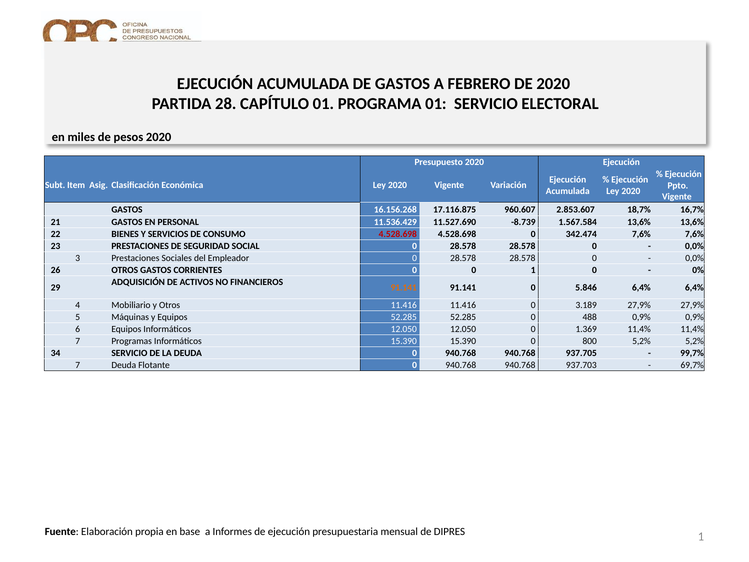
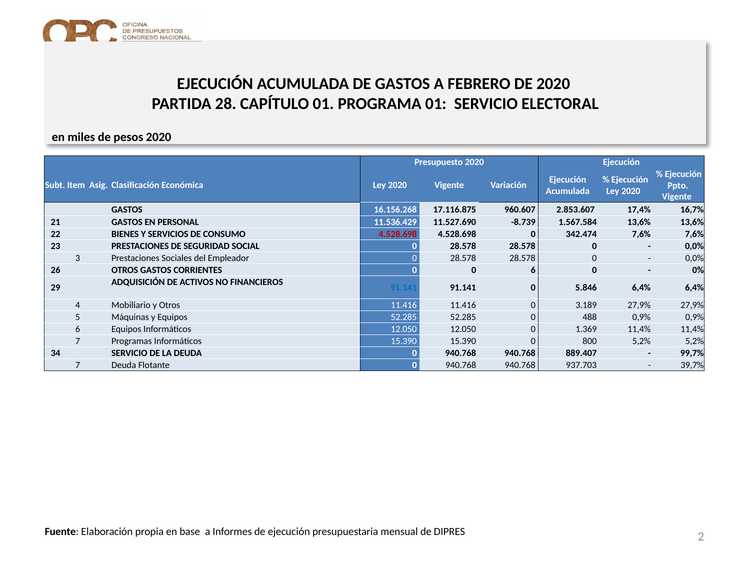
18,7%: 18,7% -> 17,4% (639, 209)
0 1: 1 -> 6 (533, 270)
91.141 colour: orange -> blue (404, 288)
937.705: 937.705 -> 889.407 (581, 353)
69,7%: 69,7% -> 39,7% (692, 365)
1: 1 -> 2 (701, 536)
